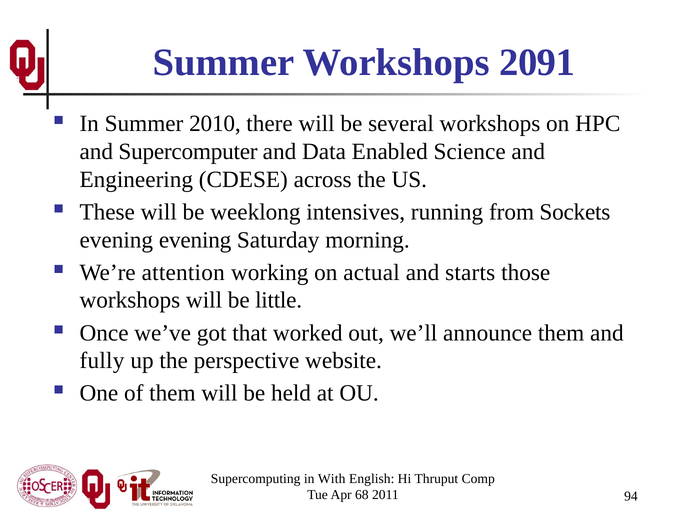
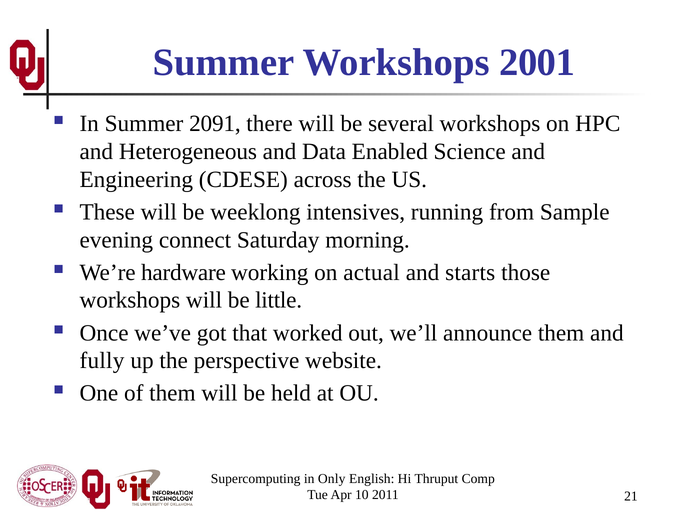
2091: 2091 -> 2001 (537, 62)
2010: 2010 -> 2091 (215, 124)
Supercomputer: Supercomputer -> Heterogeneous (188, 151)
Sockets: Sockets -> Sample (575, 212)
evening evening: evening -> connect (195, 240)
attention: attention -> hardware (183, 272)
With: With -> Only (332, 478)
68: 68 -> 10 (362, 495)
94: 94 -> 21 (631, 496)
